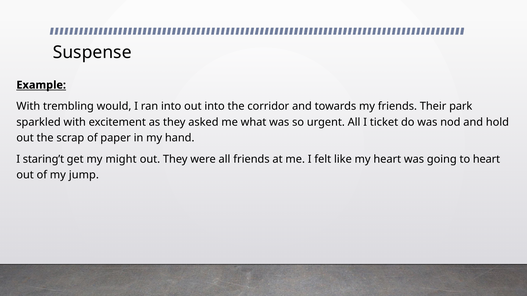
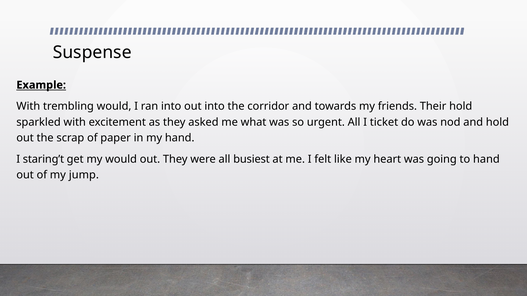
Their park: park -> hold (461, 106)
my might: might -> would (121, 159)
all friends: friends -> busiest (252, 159)
to heart: heart -> hand (486, 159)
